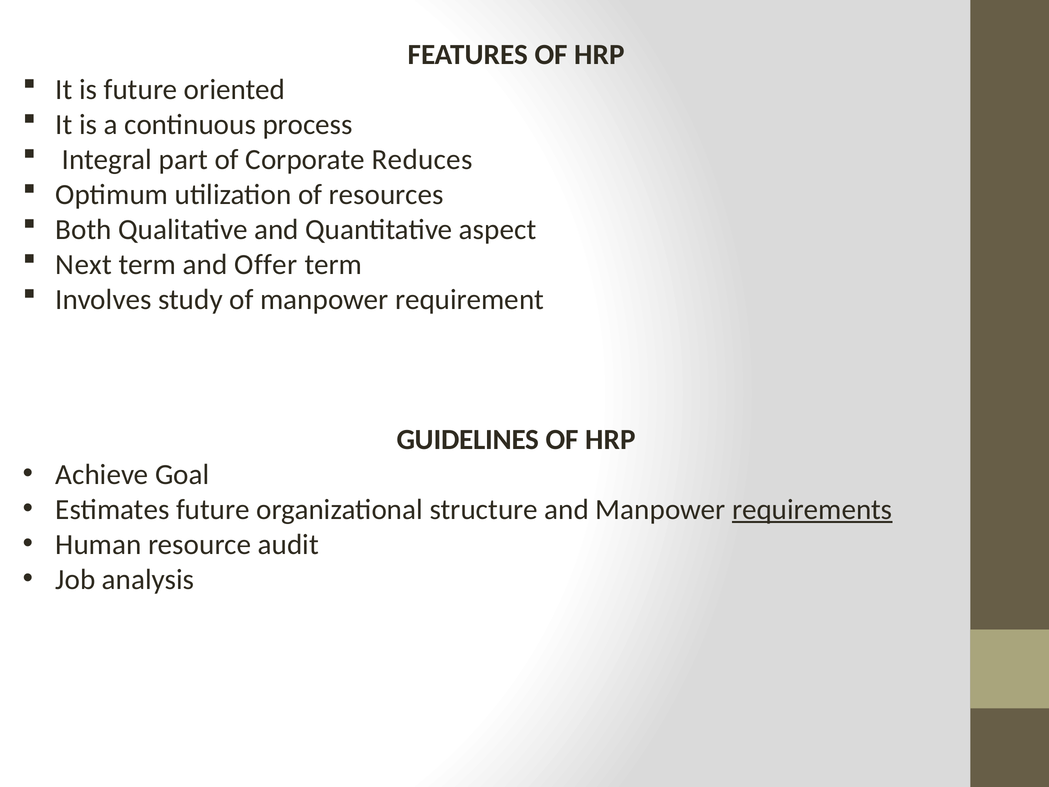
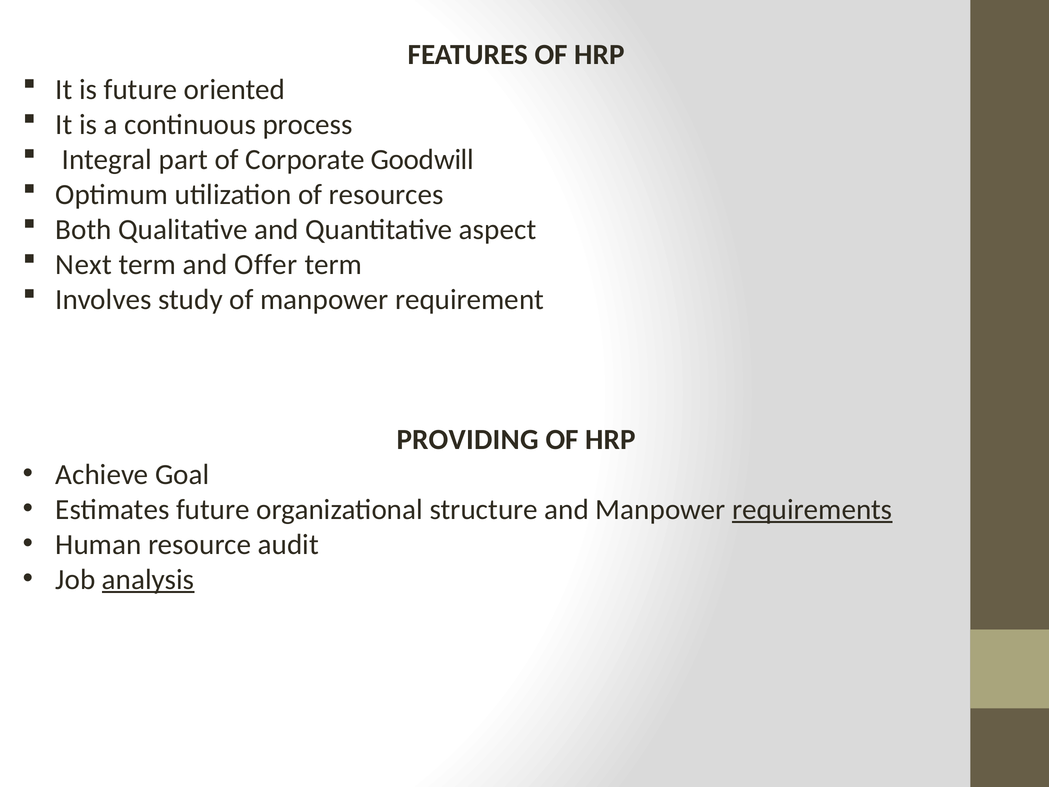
Reduces: Reduces -> Goodwill (422, 159)
GUIDELINES: GUIDELINES -> PROVIDING (468, 439)
analysis underline: none -> present (148, 579)
